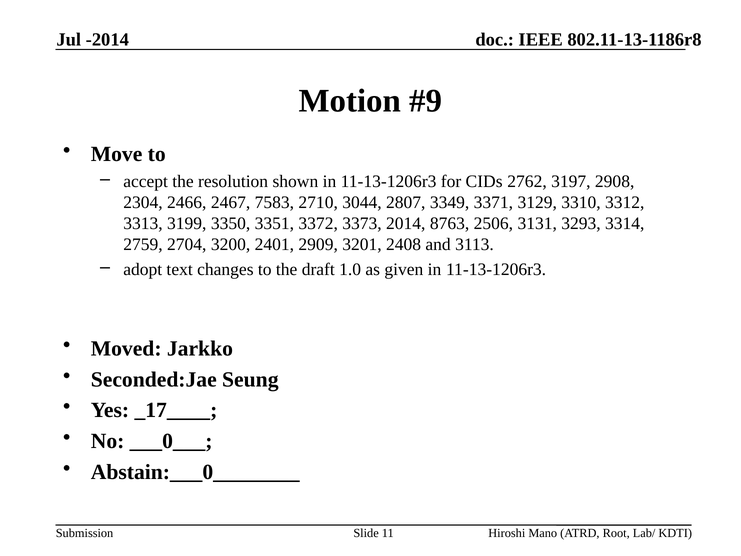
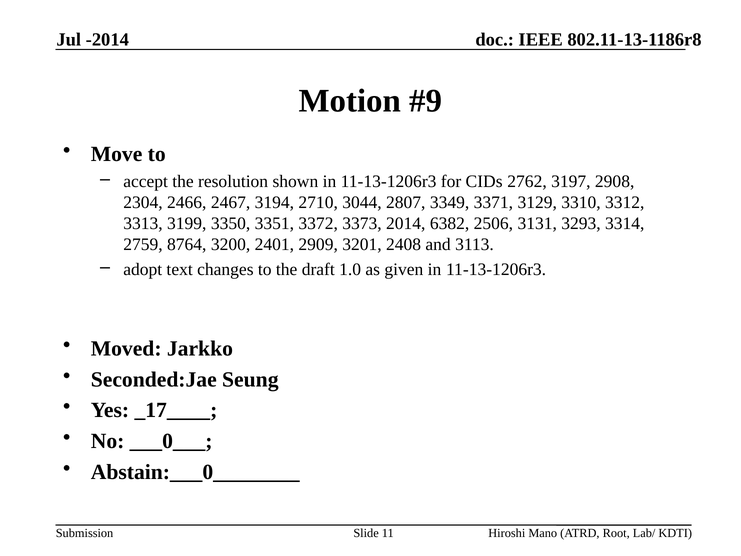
7583: 7583 -> 3194 (274, 202)
8763: 8763 -> 6382 (450, 223)
2704: 2704 -> 8764 (187, 244)
